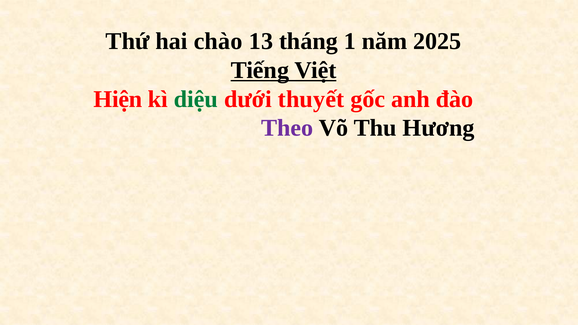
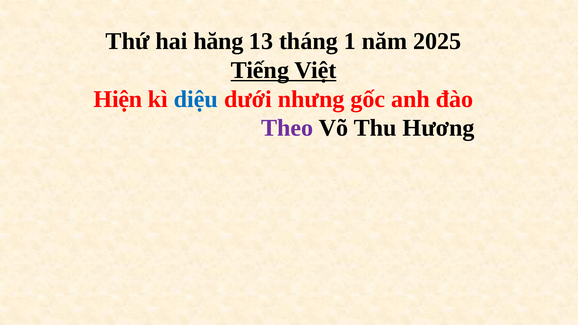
chào: chào -> hăng (218, 41)
diệu colour: green -> blue (196, 99)
thuyết: thuyết -> nhưng (311, 99)
